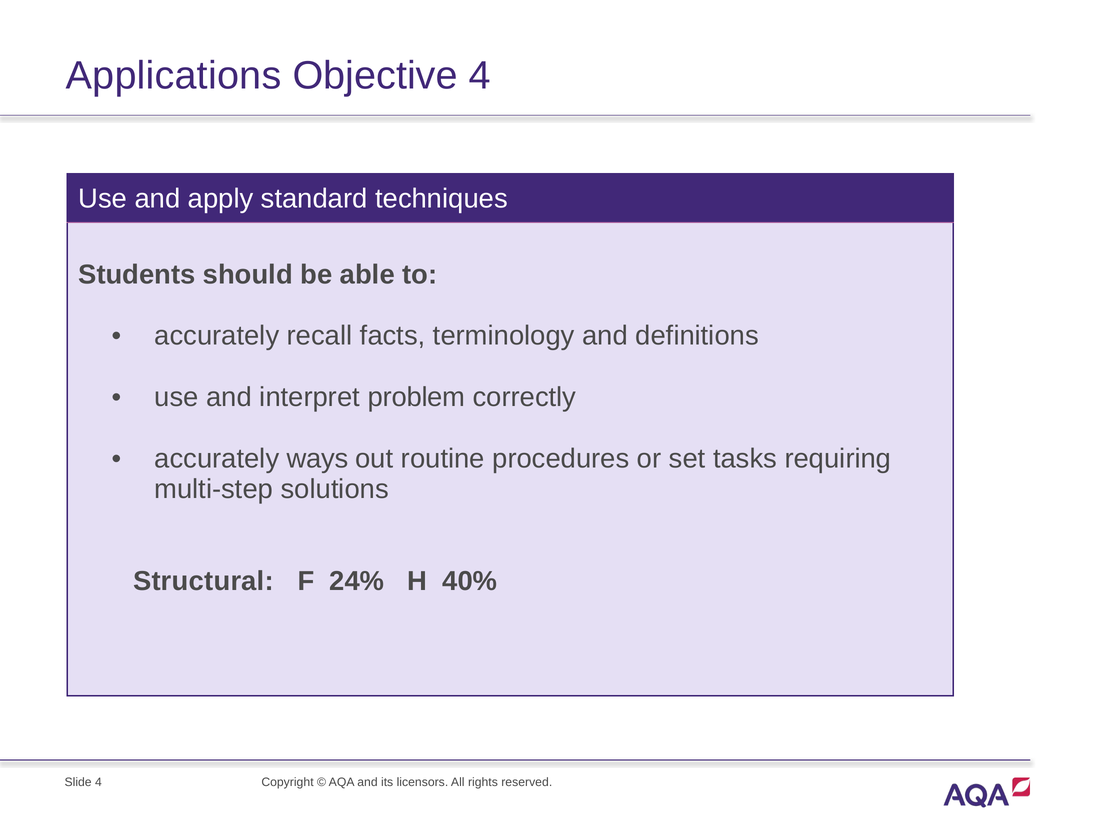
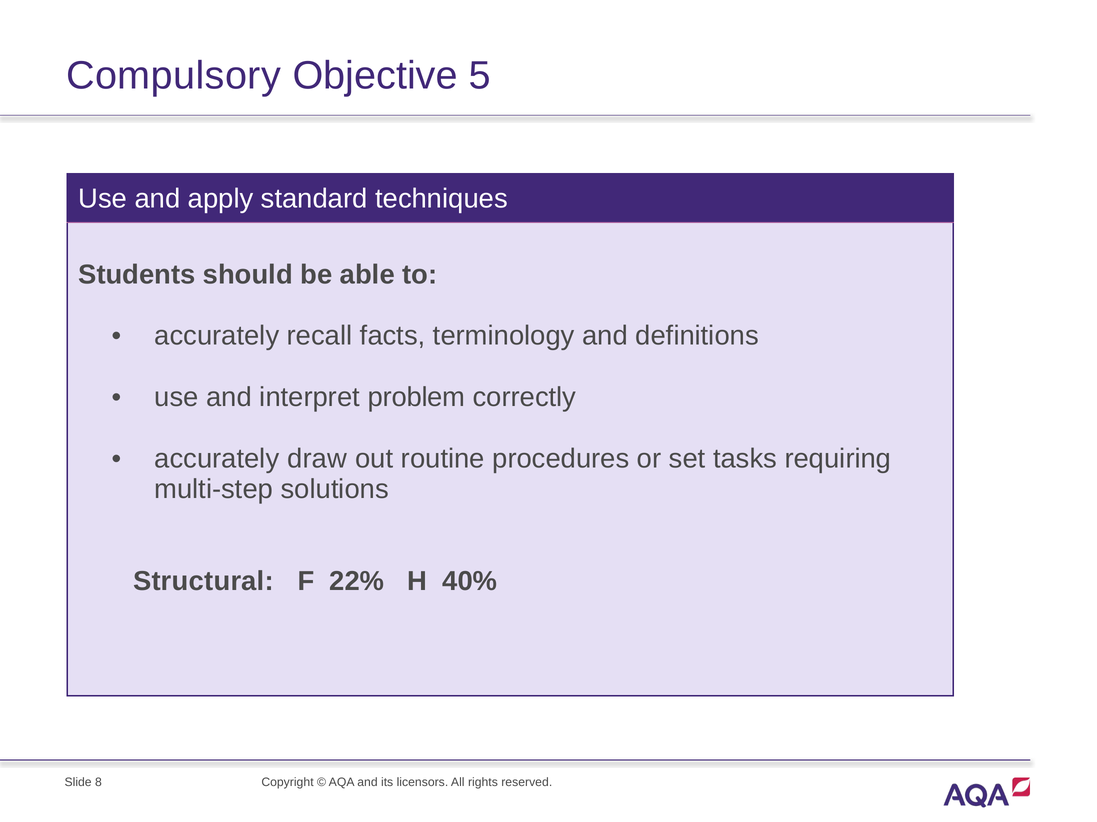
Applications: Applications -> Compulsory (173, 76)
Objective 4: 4 -> 5 (480, 76)
ways: ways -> draw (317, 459)
24%: 24% -> 22% (357, 582)
Slide 4: 4 -> 8 (98, 783)
